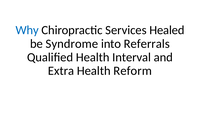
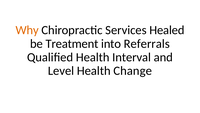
Why colour: blue -> orange (27, 30)
Syndrome: Syndrome -> Treatment (72, 44)
Extra: Extra -> Level (61, 71)
Reform: Reform -> Change (133, 71)
